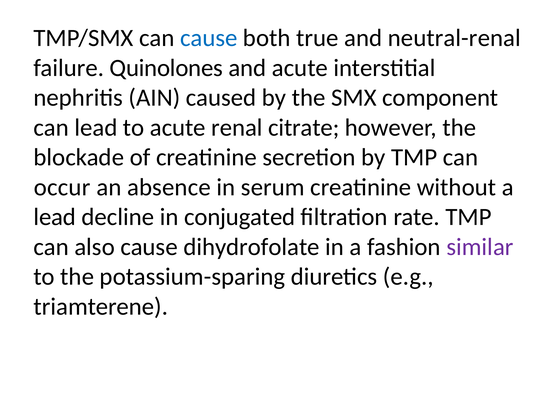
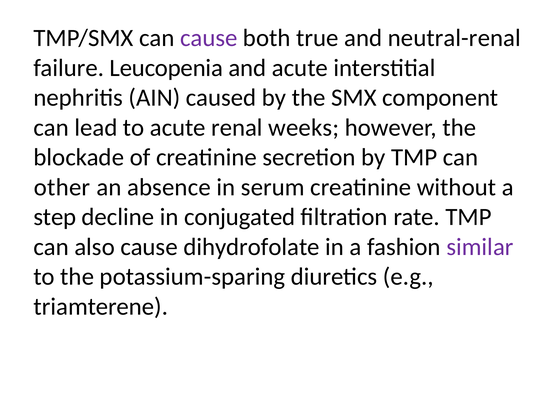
cause colour: blue -> purple (209, 38)
Quinolones: Quinolones -> Leucopenia (166, 68)
citrate: citrate -> weeks (304, 128)
occur: occur -> other (62, 187)
lead: lead -> step (55, 217)
